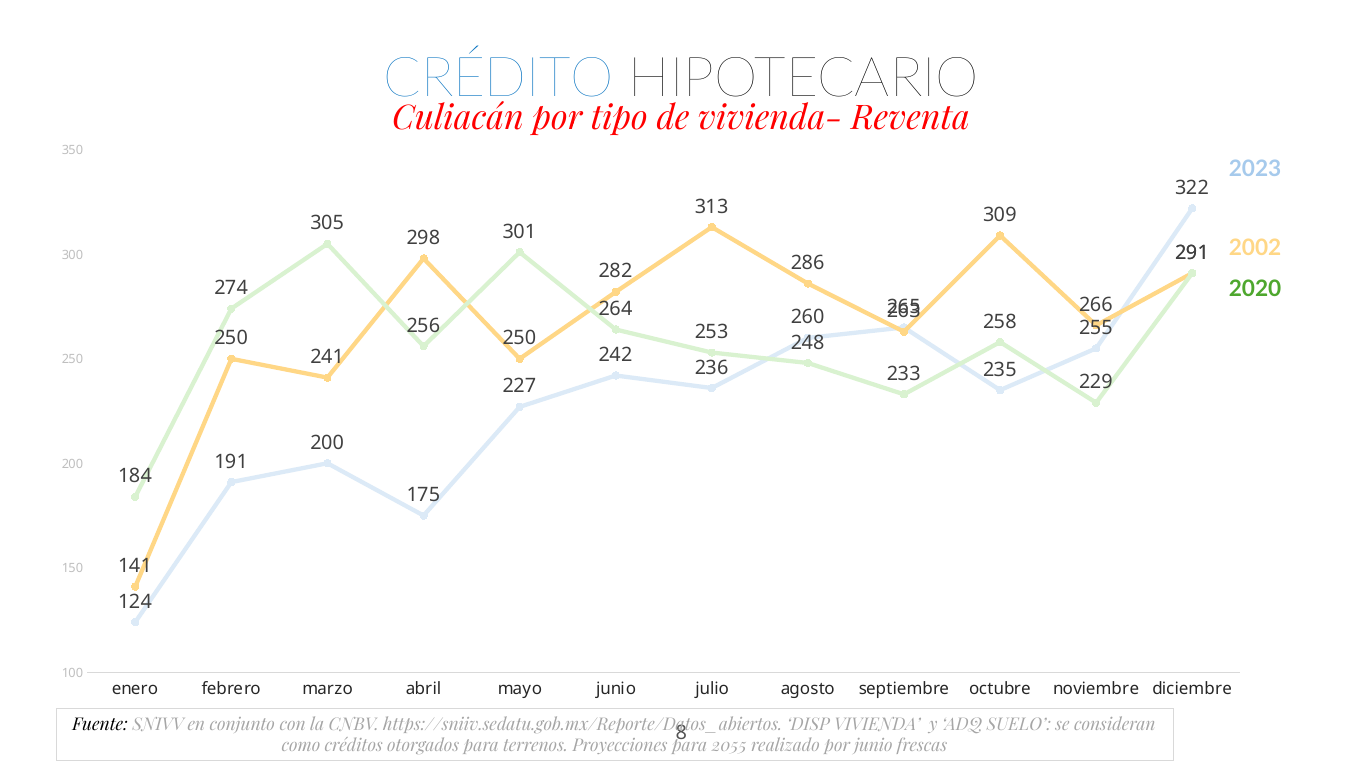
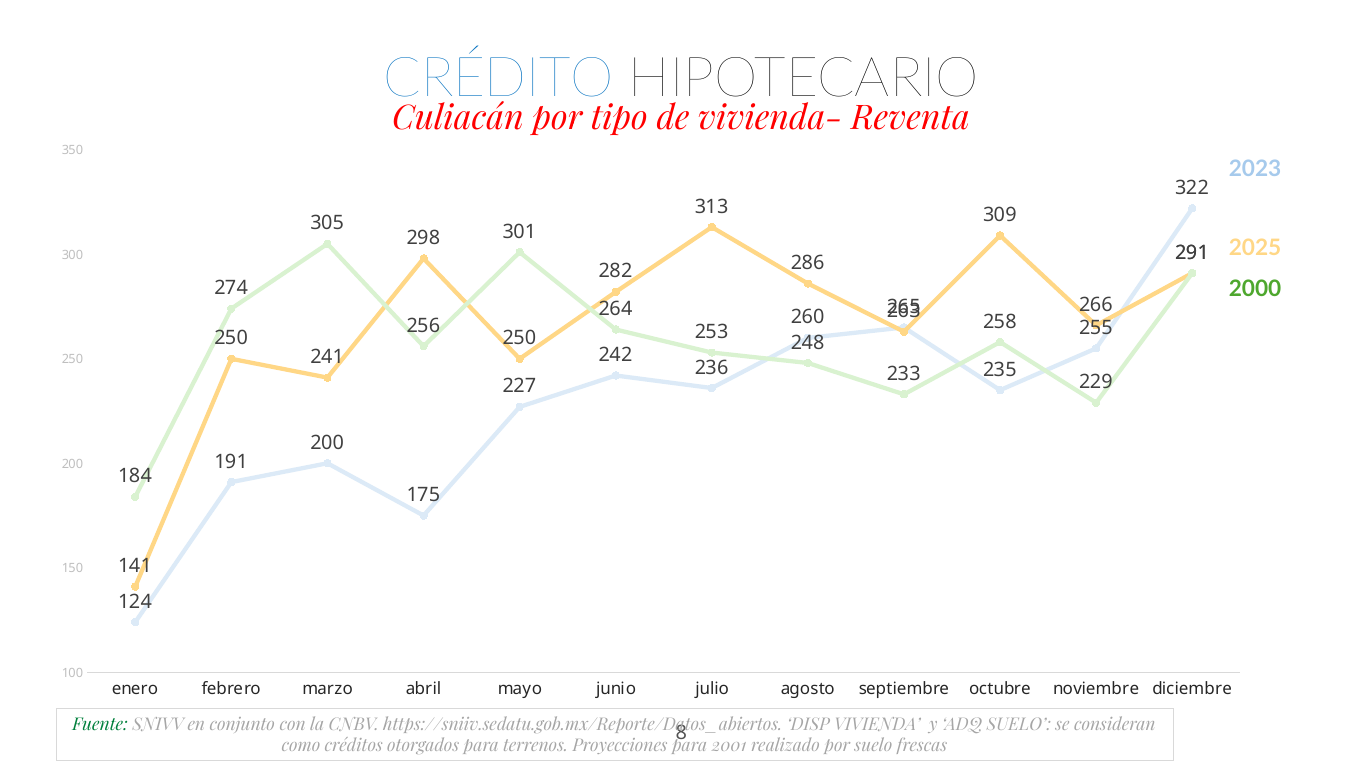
2002: 2002 -> 2025 (1255, 248)
2020: 2020 -> 2000 (1255, 290)
Fuente colour: black -> green (100, 726)
2055: 2055 -> 2001 (729, 747)
por junio: junio -> suelo (873, 747)
